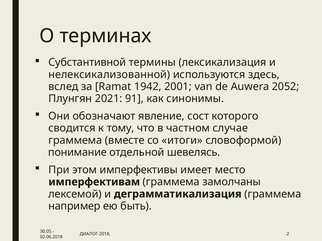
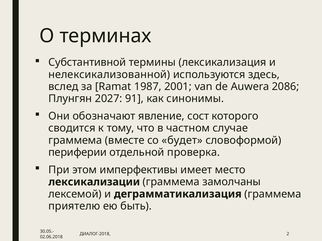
1942: 1942 -> 1987 (148, 87)
2052: 2052 -> 2086 (286, 87)
2021: 2021 -> 2027 (109, 99)
итоги: итоги -> будет (182, 141)
понимание: понимание -> периферии (78, 153)
шевелясь: шевелясь -> проверка (194, 153)
имперфективам: имперфективам -> лексикализации (94, 182)
например: например -> приятелю (74, 206)
